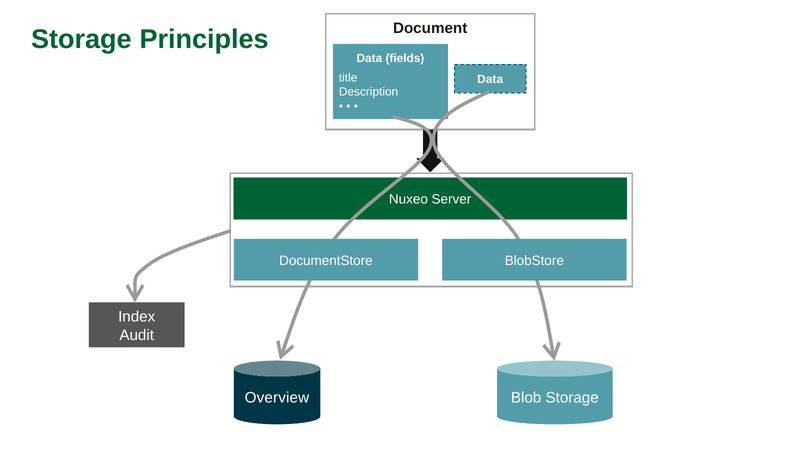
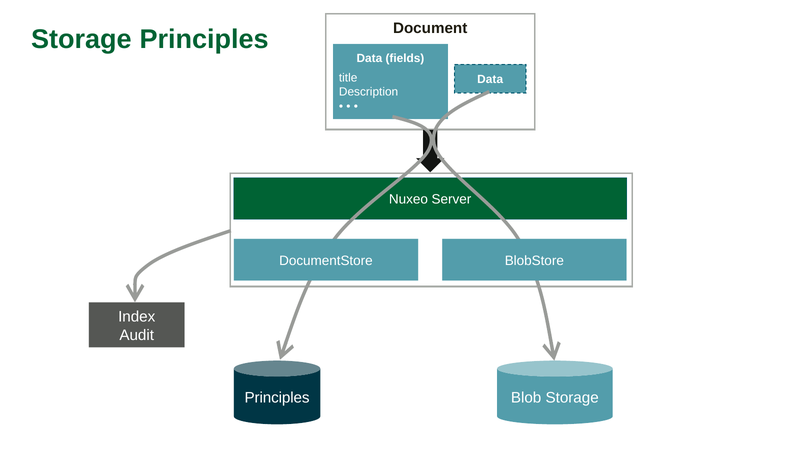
Overview: Overview -> Principles (277, 398)
